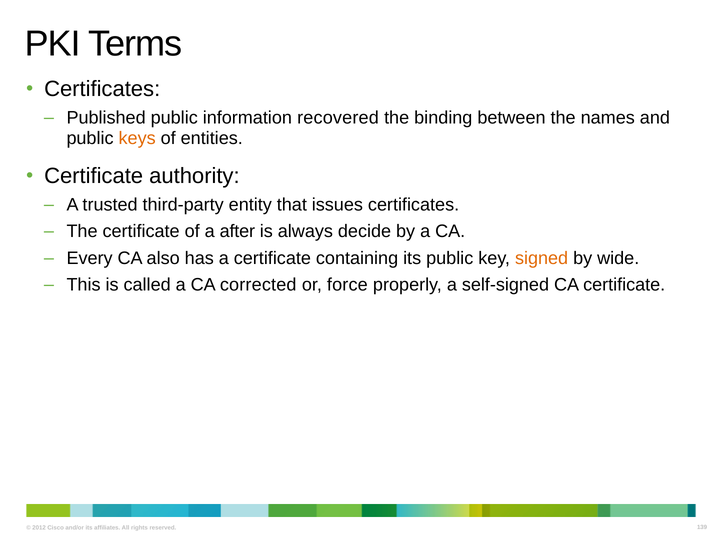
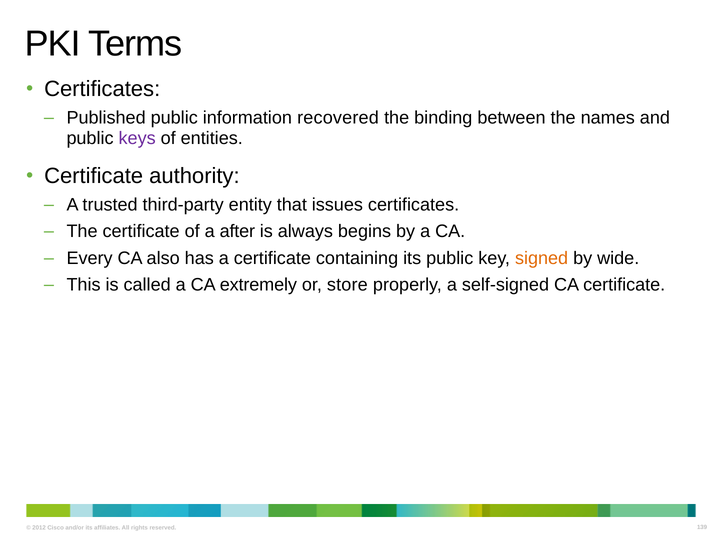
keys colour: orange -> purple (137, 138)
decide: decide -> begins (365, 231)
corrected: corrected -> extremely (258, 284)
force: force -> store (347, 284)
